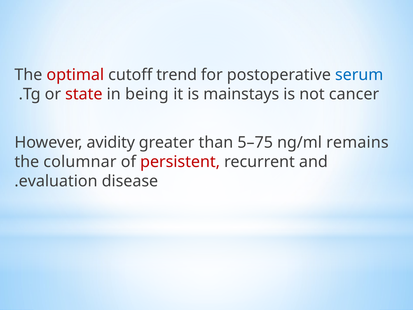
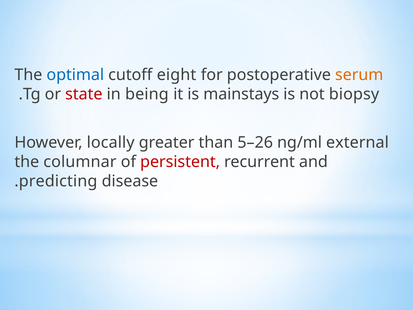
optimal colour: red -> blue (75, 75)
trend: trend -> eight (176, 75)
serum colour: blue -> orange (359, 75)
cancer: cancer -> biopsy (354, 94)
avidity: avidity -> locally (111, 143)
5–75: 5–75 -> 5–26 (255, 143)
remains: remains -> external (357, 143)
evaluation: evaluation -> predicting (58, 181)
